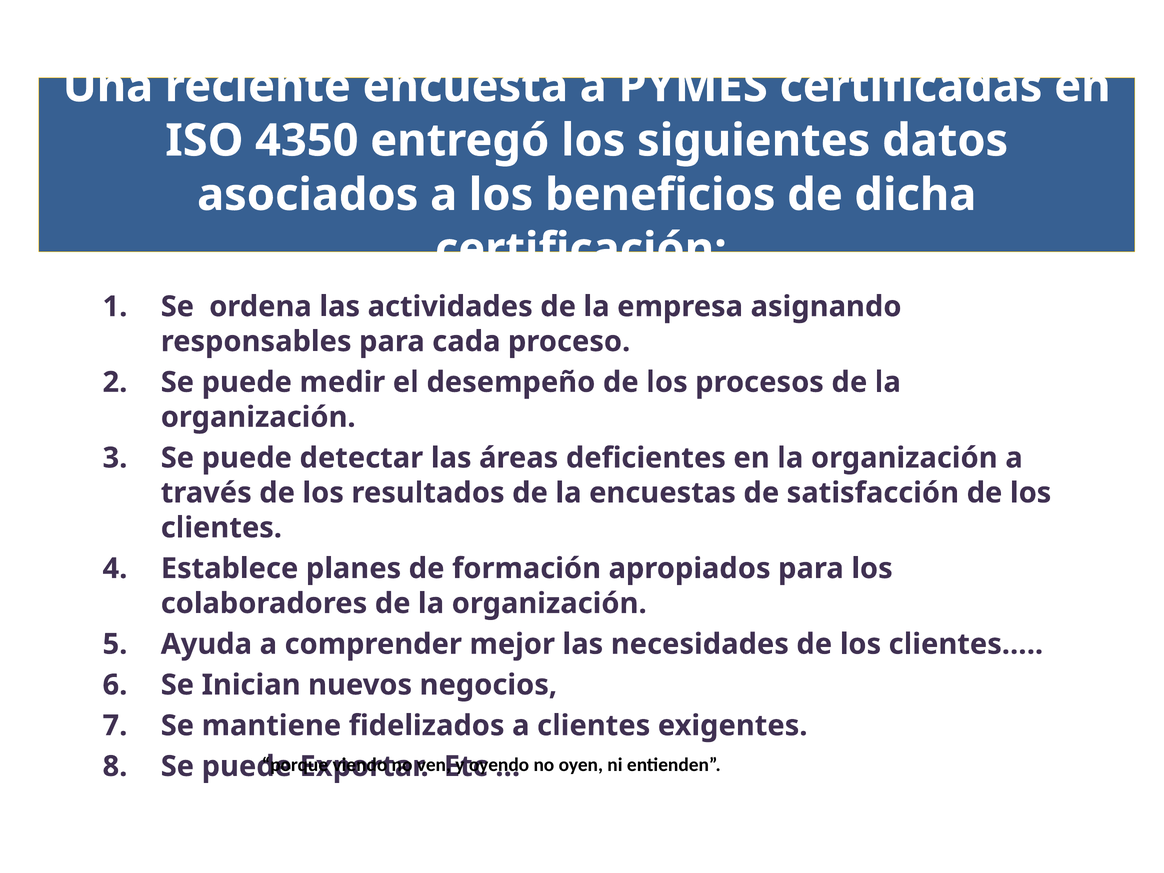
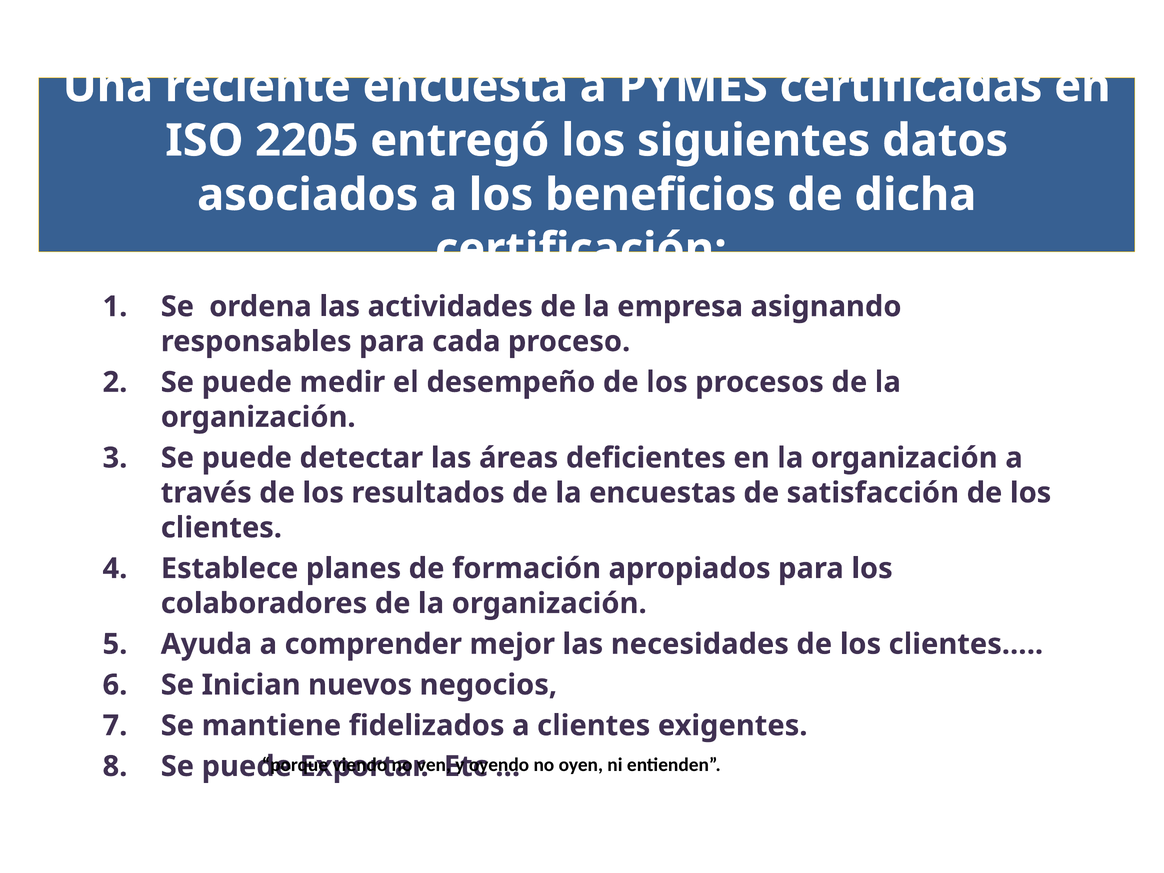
4350: 4350 -> 2205 (307, 141)
